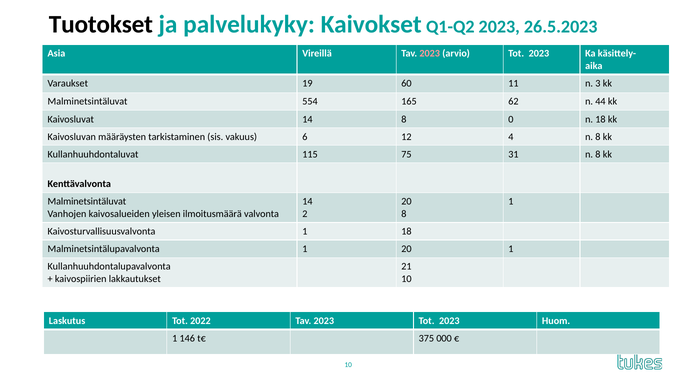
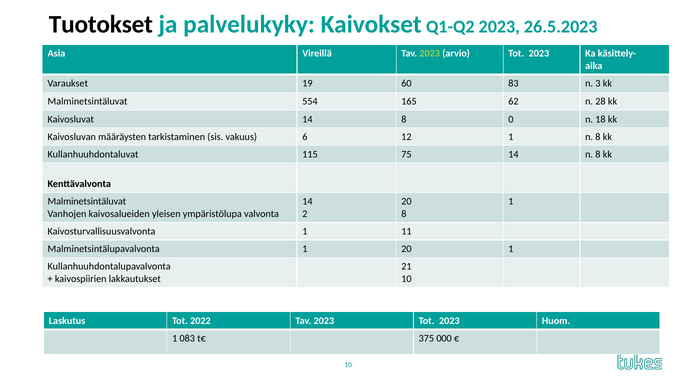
2023 colour: pink -> light green (430, 54)
11: 11 -> 83 (513, 83)
44: 44 -> 28 (600, 102)
12 4: 4 -> 1 (511, 137)
75 31: 31 -> 14 (513, 154)
ilmoitusmäärä: ilmoitusmäärä -> ympäristölupa (212, 214)
1 18: 18 -> 11 (406, 232)
146: 146 -> 083 (187, 339)
